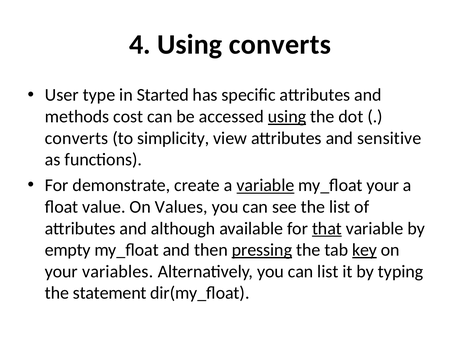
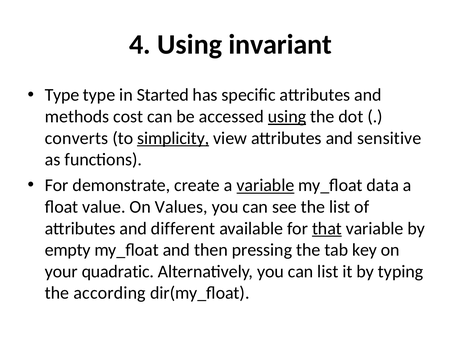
Using converts: converts -> invariant (280, 45)
User: User -> Type (62, 95)
simplicity underline: none -> present (173, 138)
my_float your: your -> data (383, 185)
although: although -> different (183, 228)
pressing underline: present -> none (262, 250)
key underline: present -> none (365, 250)
variables: variables -> quadratic (118, 271)
statement: statement -> according (110, 293)
